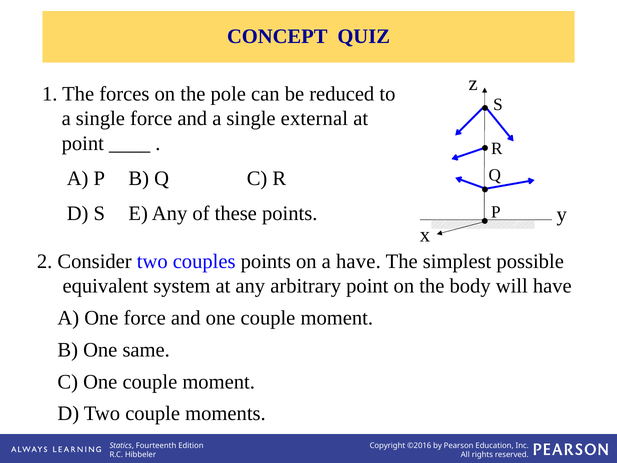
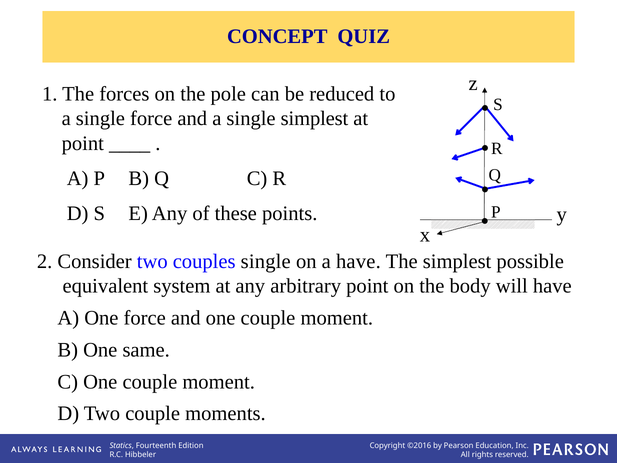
single external: external -> simplest (315, 119)
couples points: points -> single (266, 261)
